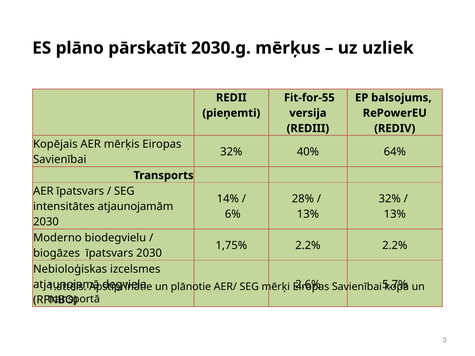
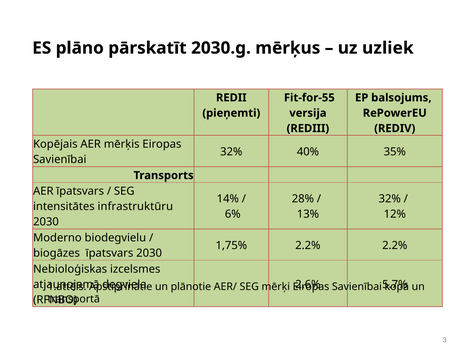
64%: 64% -> 35% (395, 152)
atjaunojamām: atjaunojamām -> infrastruktūru (135, 207)
13%: 13% -> 12% (395, 214)
